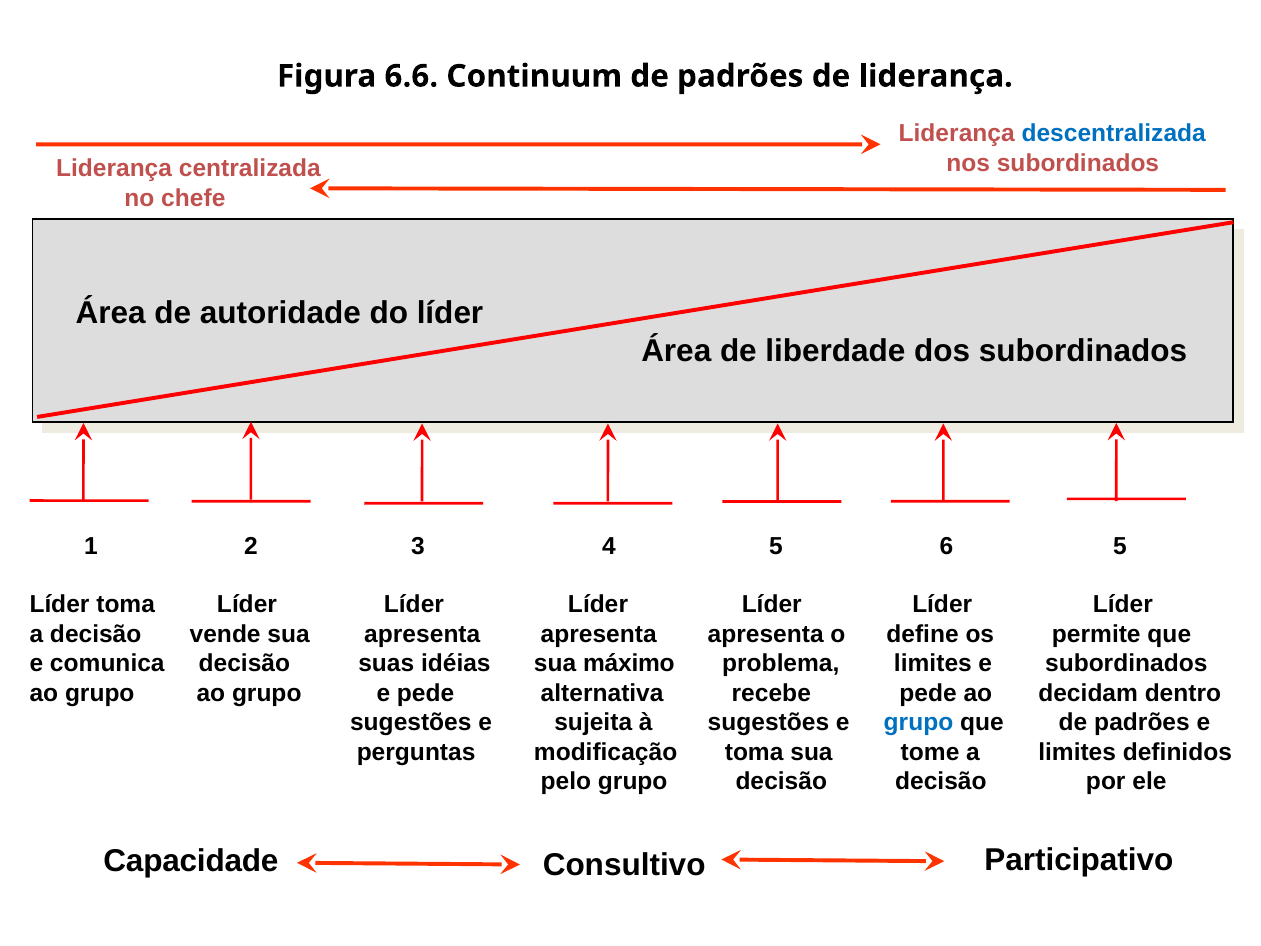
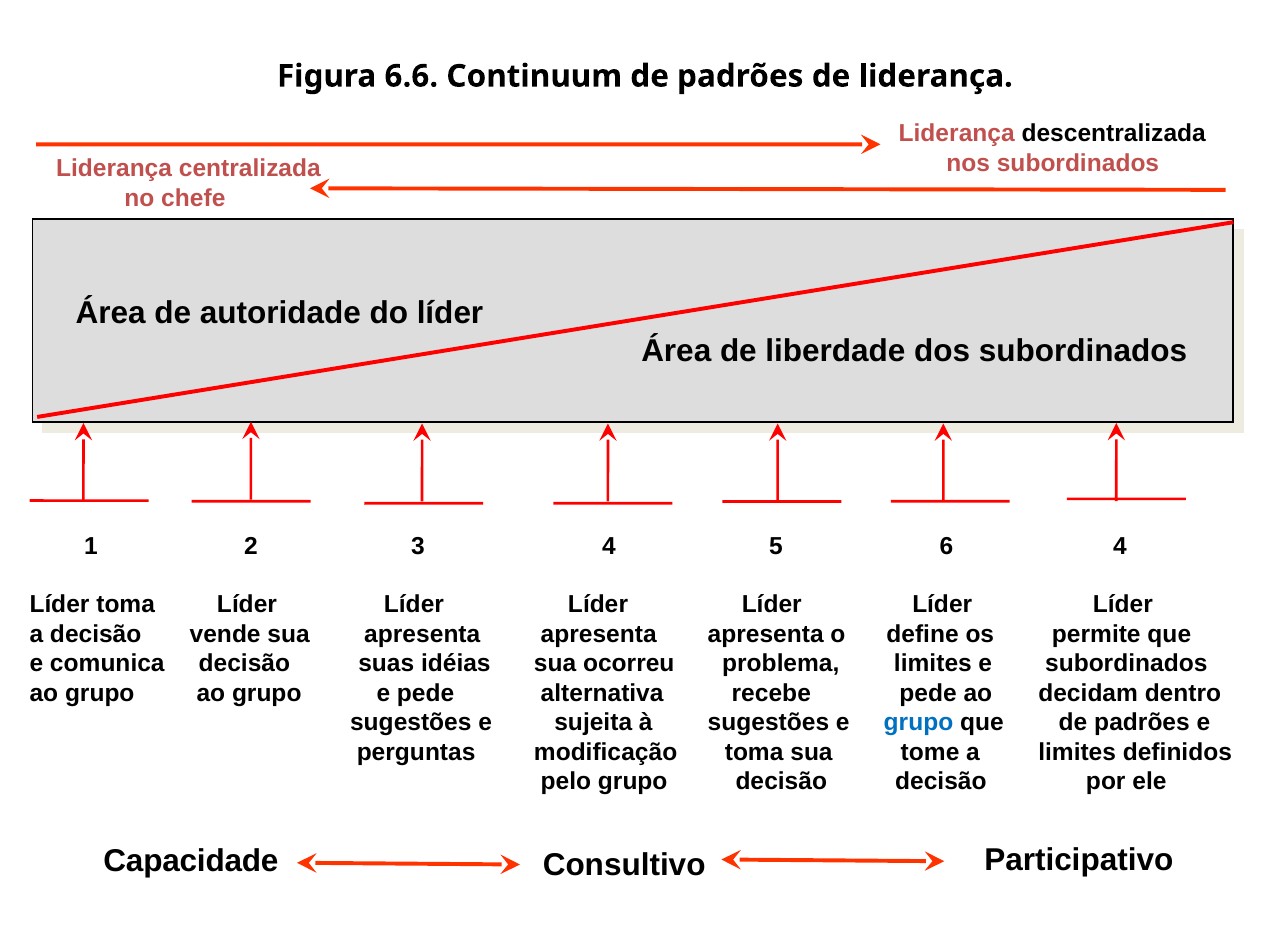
descentralizada colour: blue -> black (1114, 134)
6 5: 5 -> 4 (1120, 546)
máximo: máximo -> ocorreu (629, 664)
